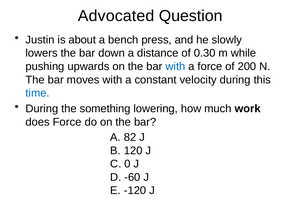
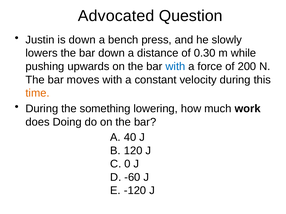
is about: about -> down (82, 40)
time colour: blue -> orange (38, 93)
does Force: Force -> Doing (67, 122)
82: 82 -> 40 (130, 138)
